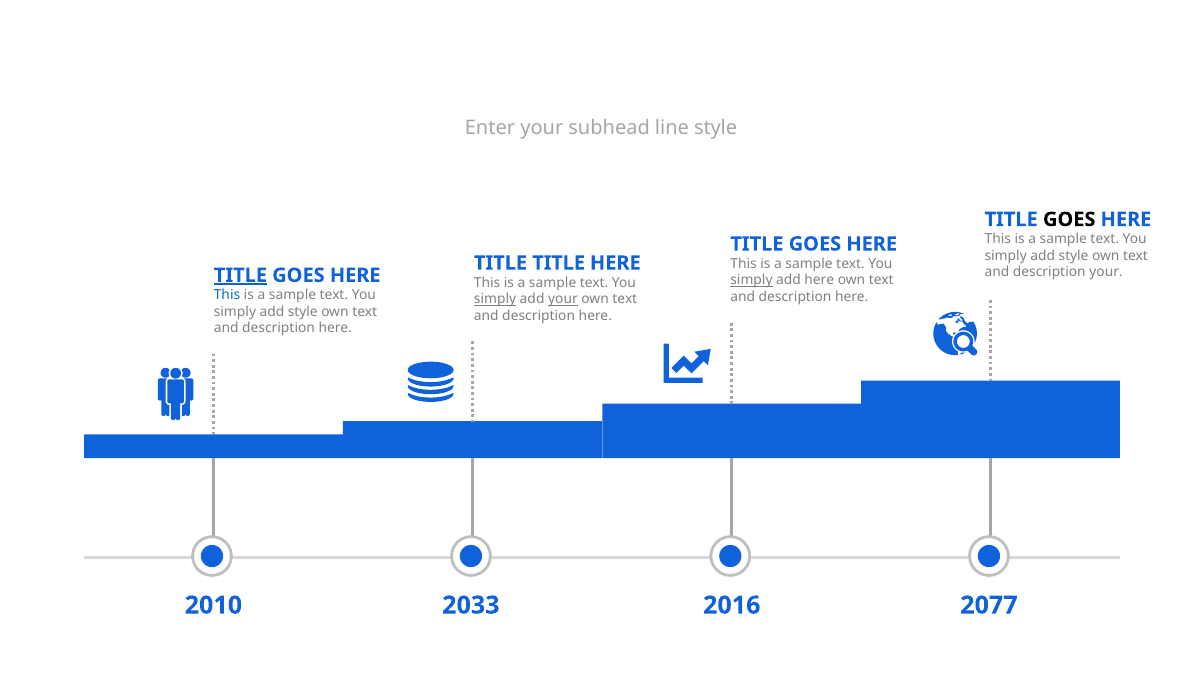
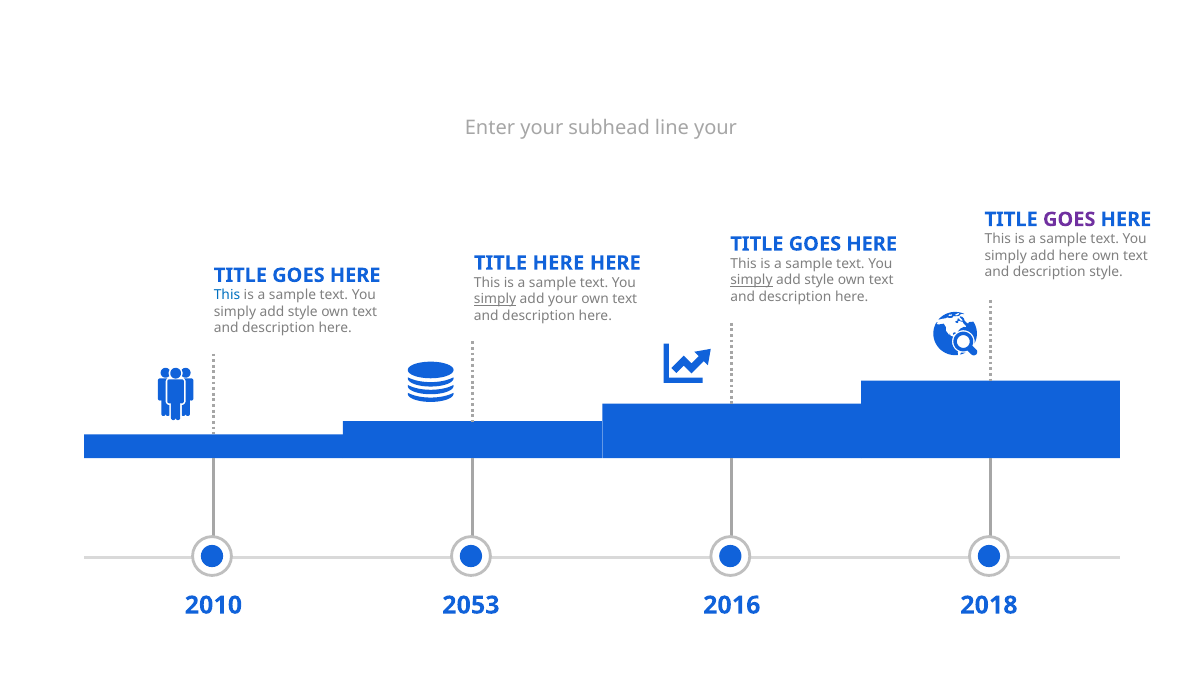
line style: style -> your (716, 128)
GOES colour: black -> purple (1069, 220)
style: style -> here (1074, 256)
TITLE TITLE: TITLE -> HERE (558, 263)
description your: your -> style (1106, 273)
TITLE underline: present -> none (240, 275)
here: here -> style (819, 280)
your underline: present -> none (563, 300)
2033: 2033 -> 2053 (471, 606)
2077: 2077 -> 2018 (989, 606)
